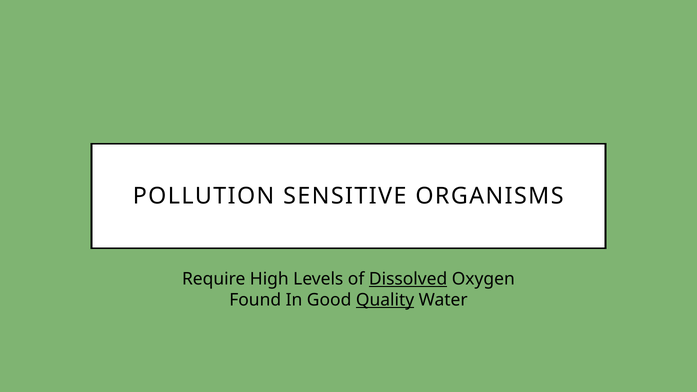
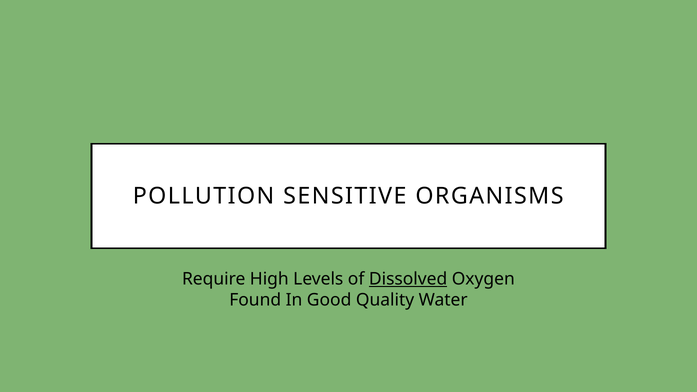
Quality underline: present -> none (385, 300)
